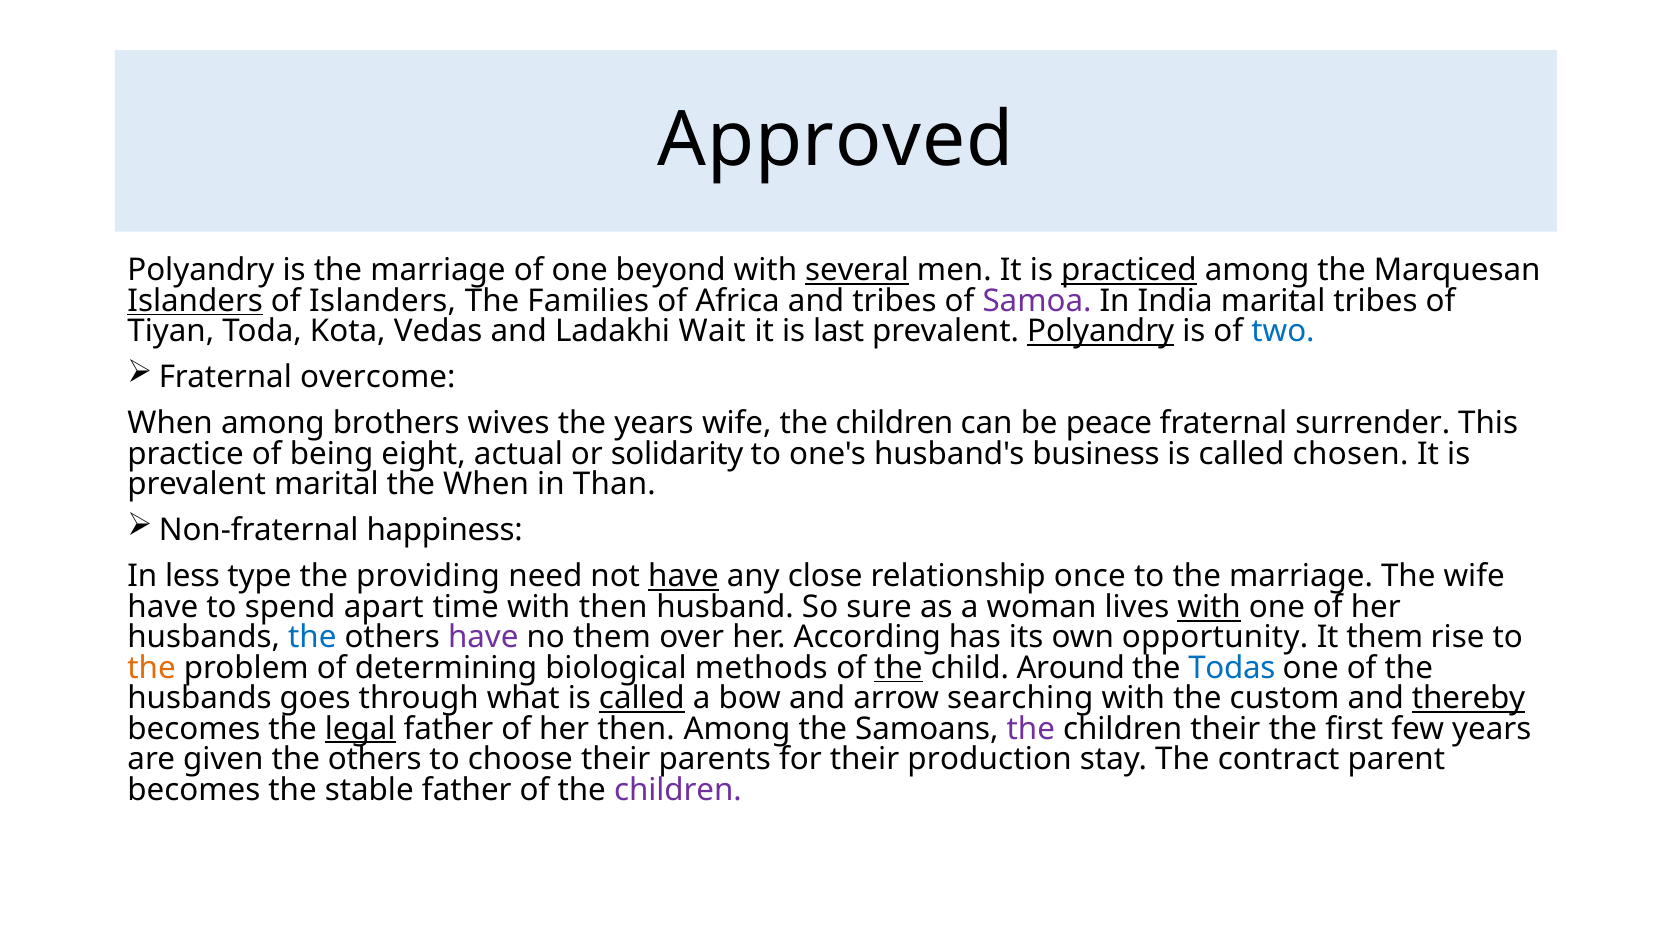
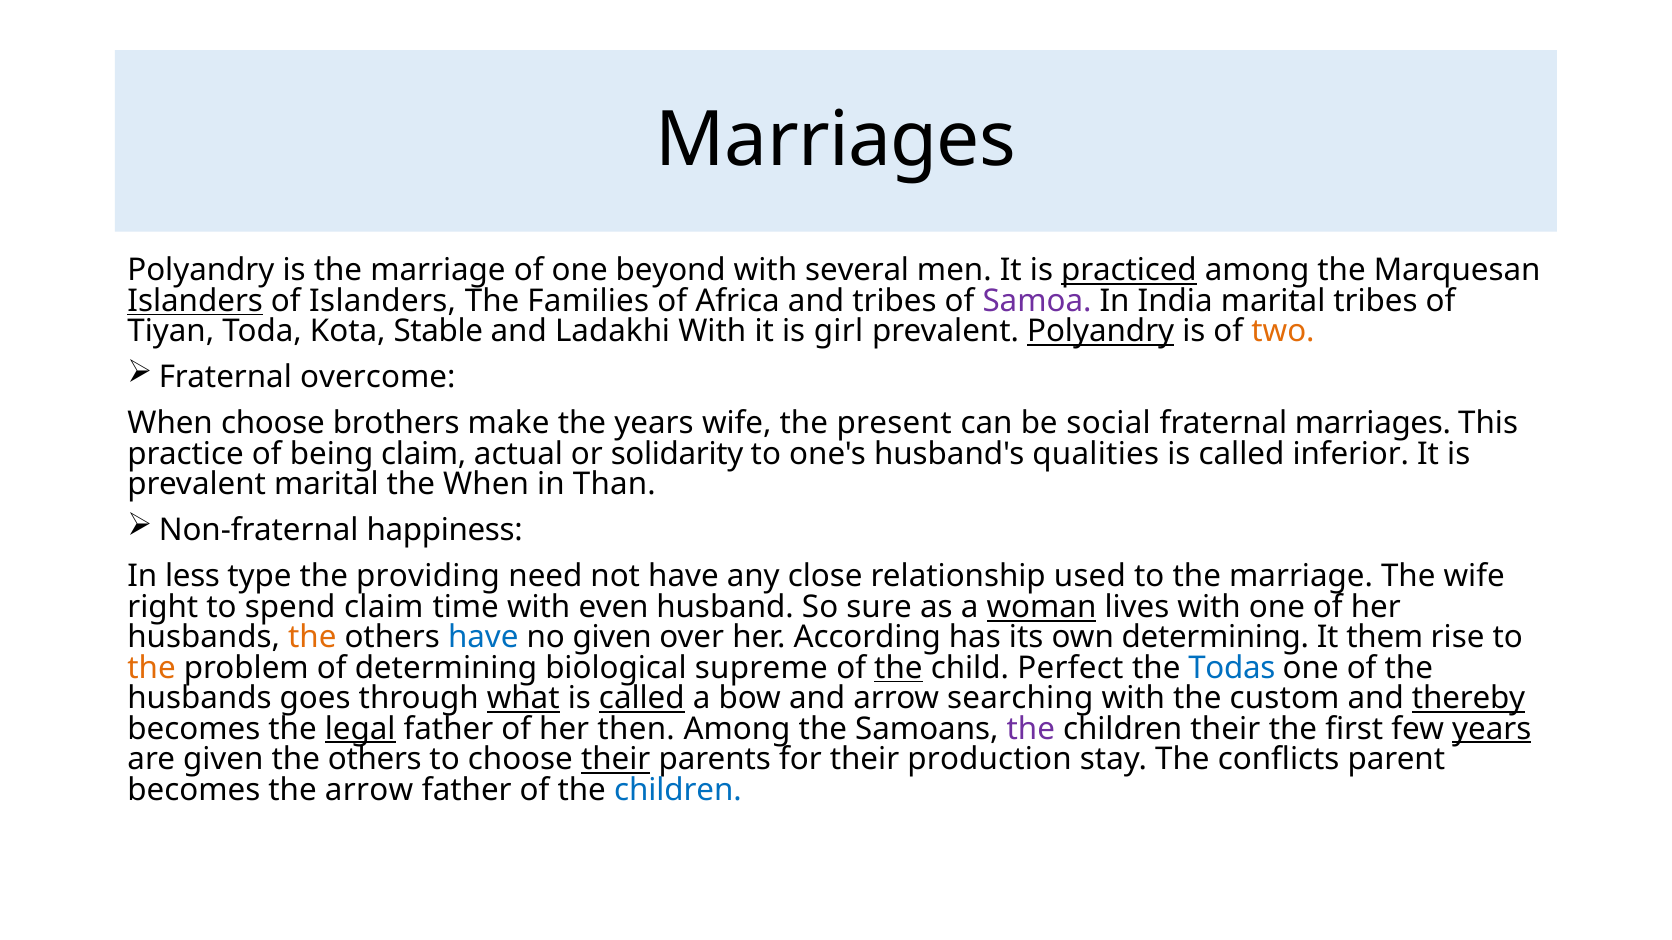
Approved: Approved -> Marriages (836, 140)
several underline: present -> none (857, 271)
Vedas: Vedas -> Stable (438, 332)
Ladakhi Wait: Wait -> With (712, 332)
last: last -> girl (838, 332)
two colour: blue -> orange (1283, 332)
When among: among -> choose (273, 424)
wives: wives -> make (509, 424)
wife the children: children -> present (894, 424)
peace: peace -> social (1109, 424)
fraternal surrender: surrender -> marriages (1373, 424)
being eight: eight -> claim (424, 454)
business: business -> qualities (1096, 454)
chosen: chosen -> inferior (1351, 454)
have underline: present -> none (683, 577)
once: once -> used (1090, 577)
have: have -> right (163, 607)
spend apart: apart -> claim (384, 607)
with then: then -> even (613, 607)
woman underline: none -> present (1042, 607)
with underline: present -> none (1209, 607)
the colour: blue -> orange (312, 638)
have colour: purple -> blue (483, 638)
no them: them -> given (612, 638)
own opportunity: opportunity -> determining (1215, 638)
methods: methods -> supreme (761, 668)
Around: Around -> Perfect (1070, 668)
what underline: none -> present (523, 699)
years underline: none -> present (1492, 729)
their underline: none -> present (616, 760)
contract: contract -> conflicts (1279, 760)
the stable: stable -> arrow (369, 790)
children colour: purple -> blue (678, 790)
